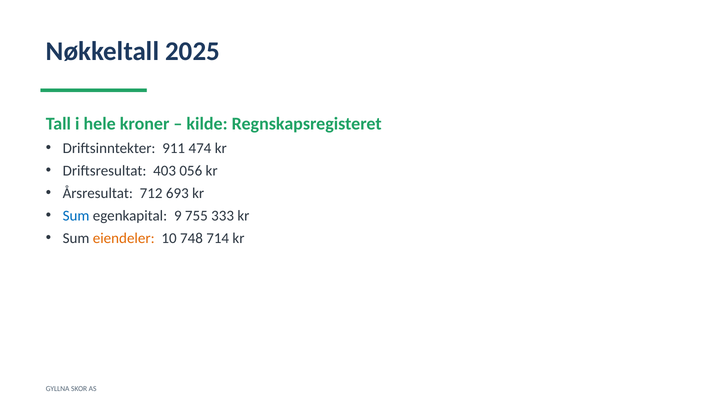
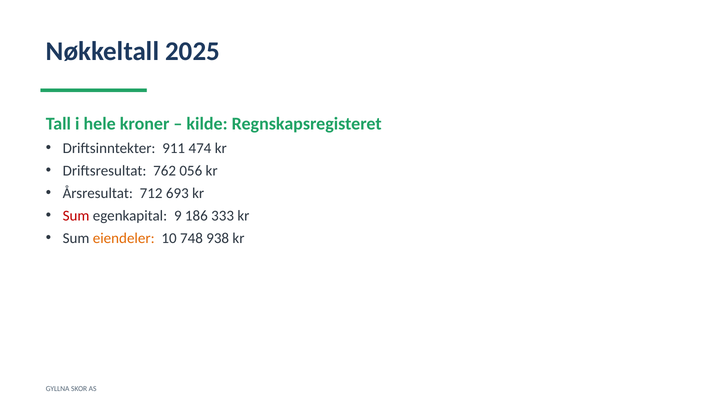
403: 403 -> 762 (165, 171)
Sum colour: blue -> red (76, 216)
755: 755 -> 186 (196, 216)
714: 714 -> 938 (218, 238)
